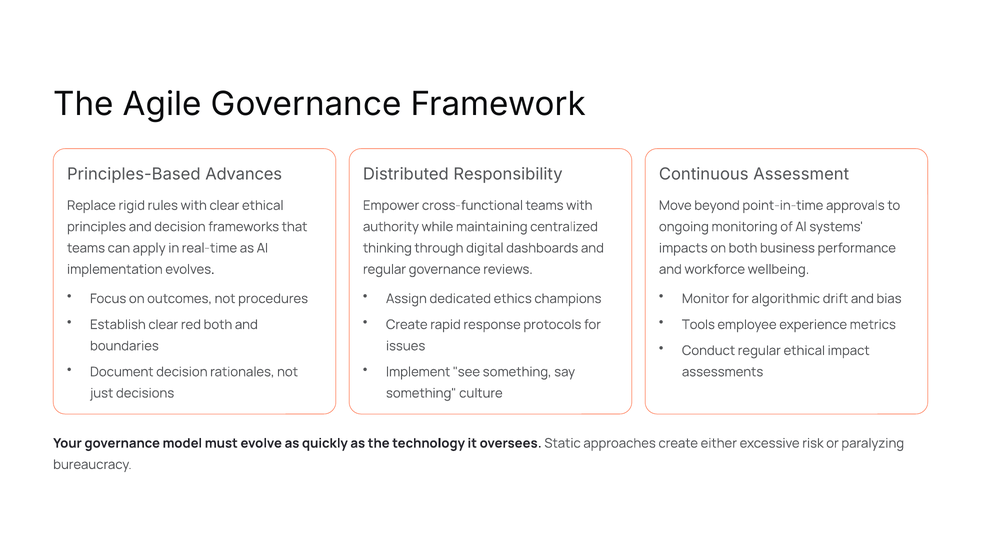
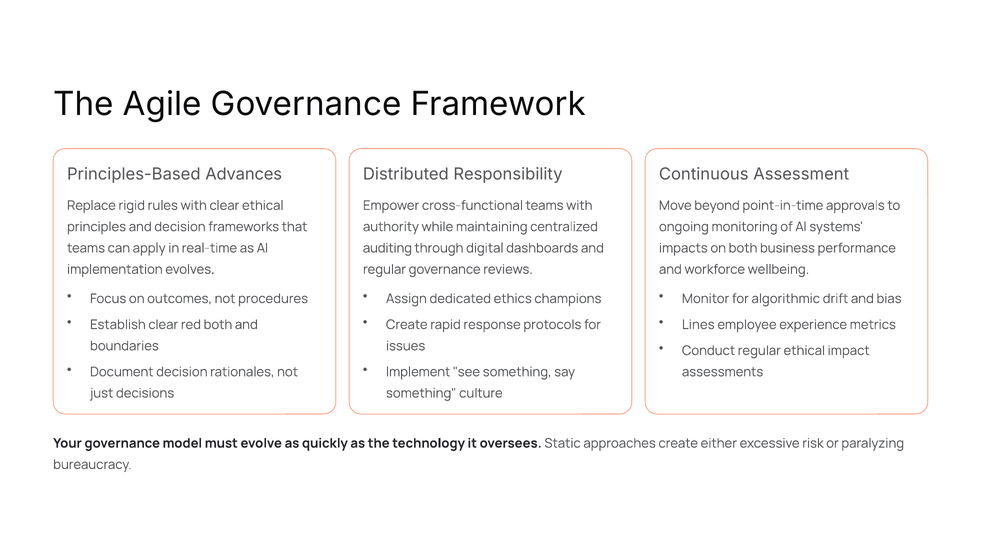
thinking: thinking -> auditing (387, 248)
Tools: Tools -> Lines (698, 325)
